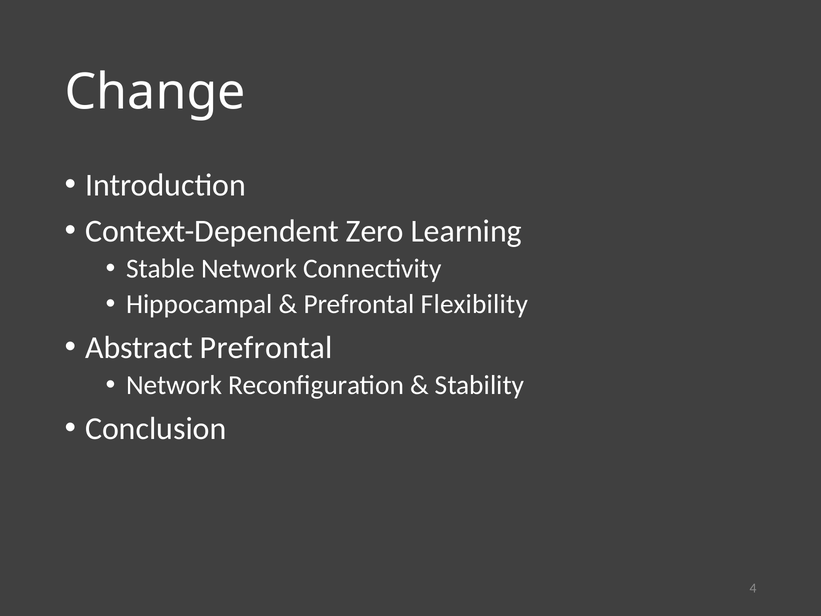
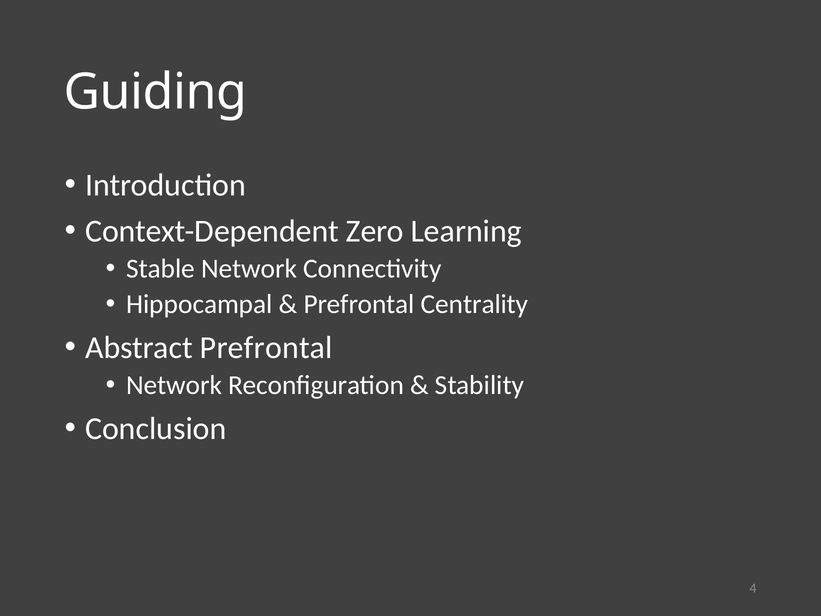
Change: Change -> Guiding (155, 92)
Flexibility: Flexibility -> Centrality (475, 304)
